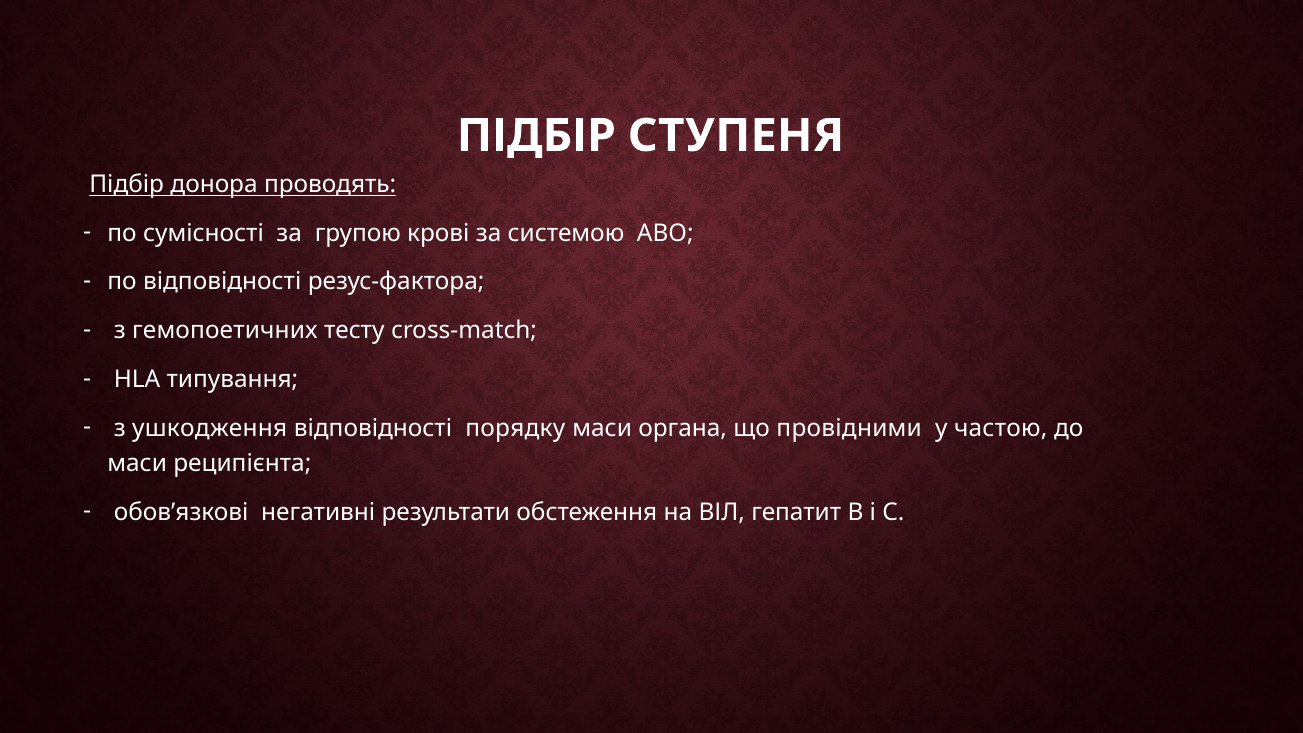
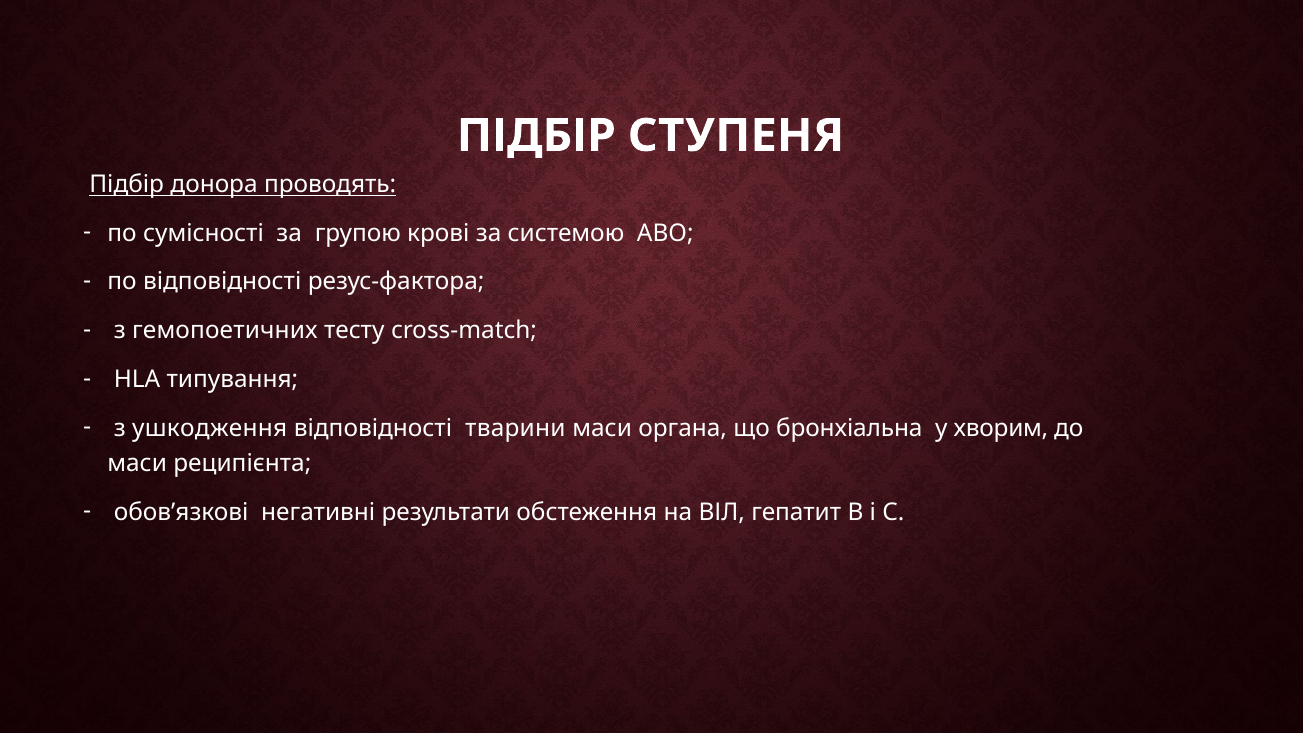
порядку: порядку -> тварини (515, 428)
провідними: провідними -> бронхіальна (849, 428)
частою: частою -> хворим (1001, 428)
